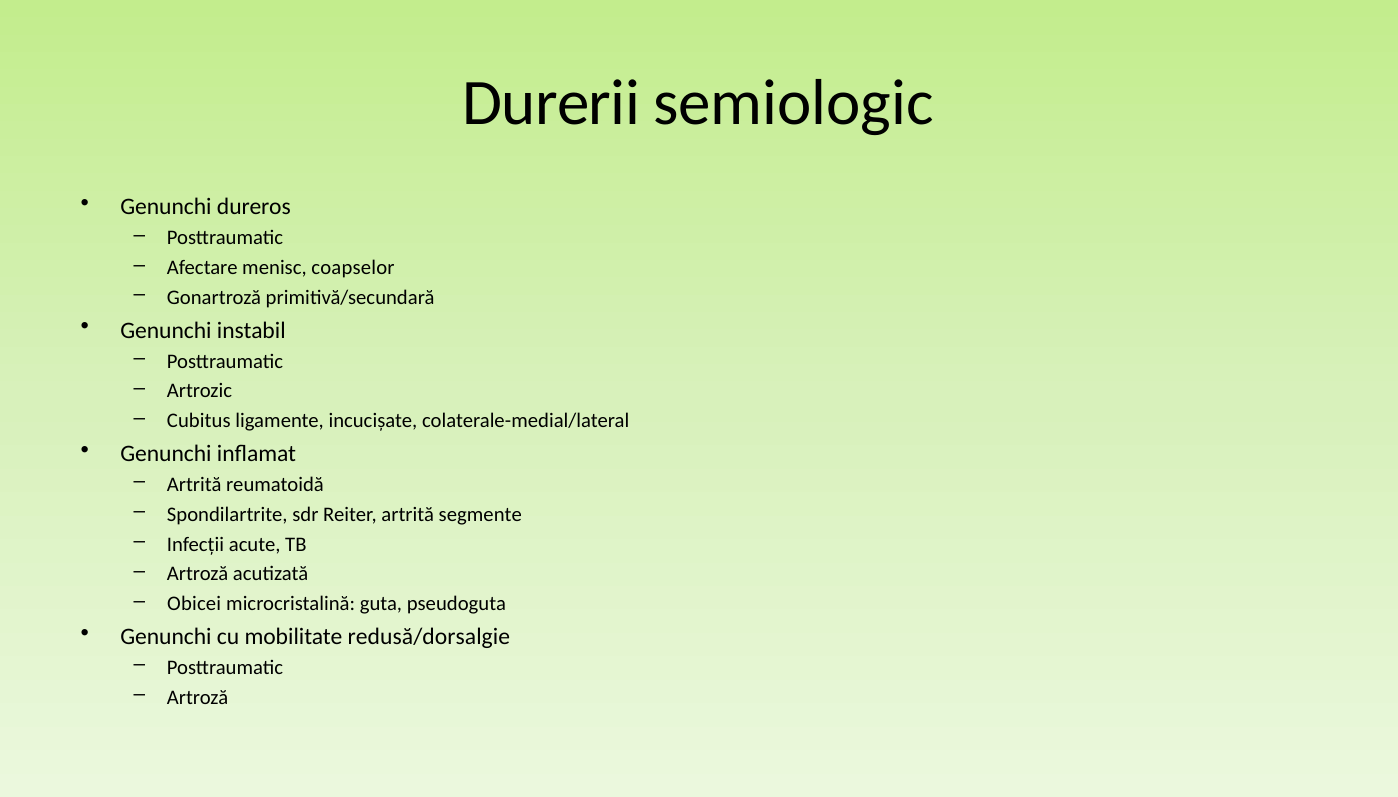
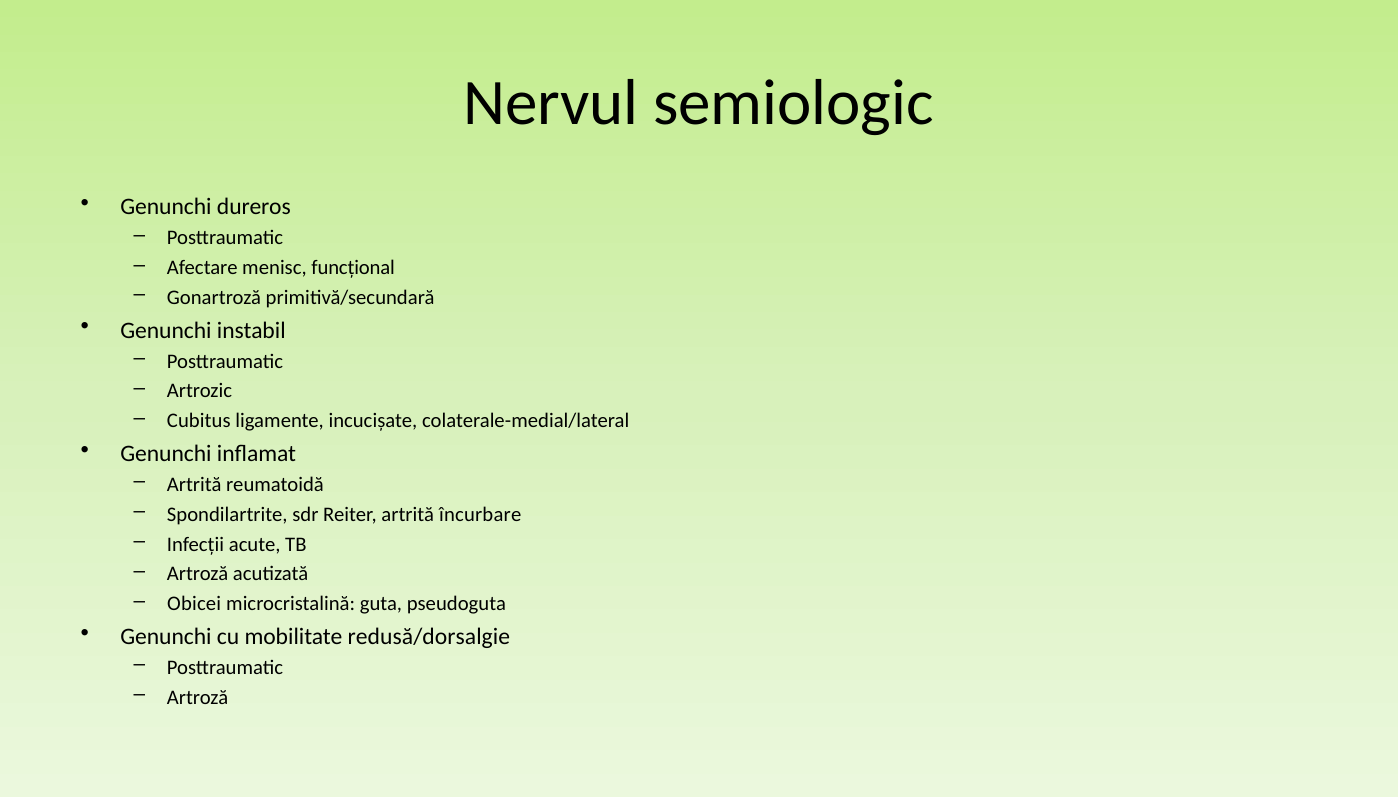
Durerii: Durerii -> Nervul (551, 103)
coapselor: coapselor -> funcțional (353, 268)
segmente: segmente -> încurbare (480, 515)
